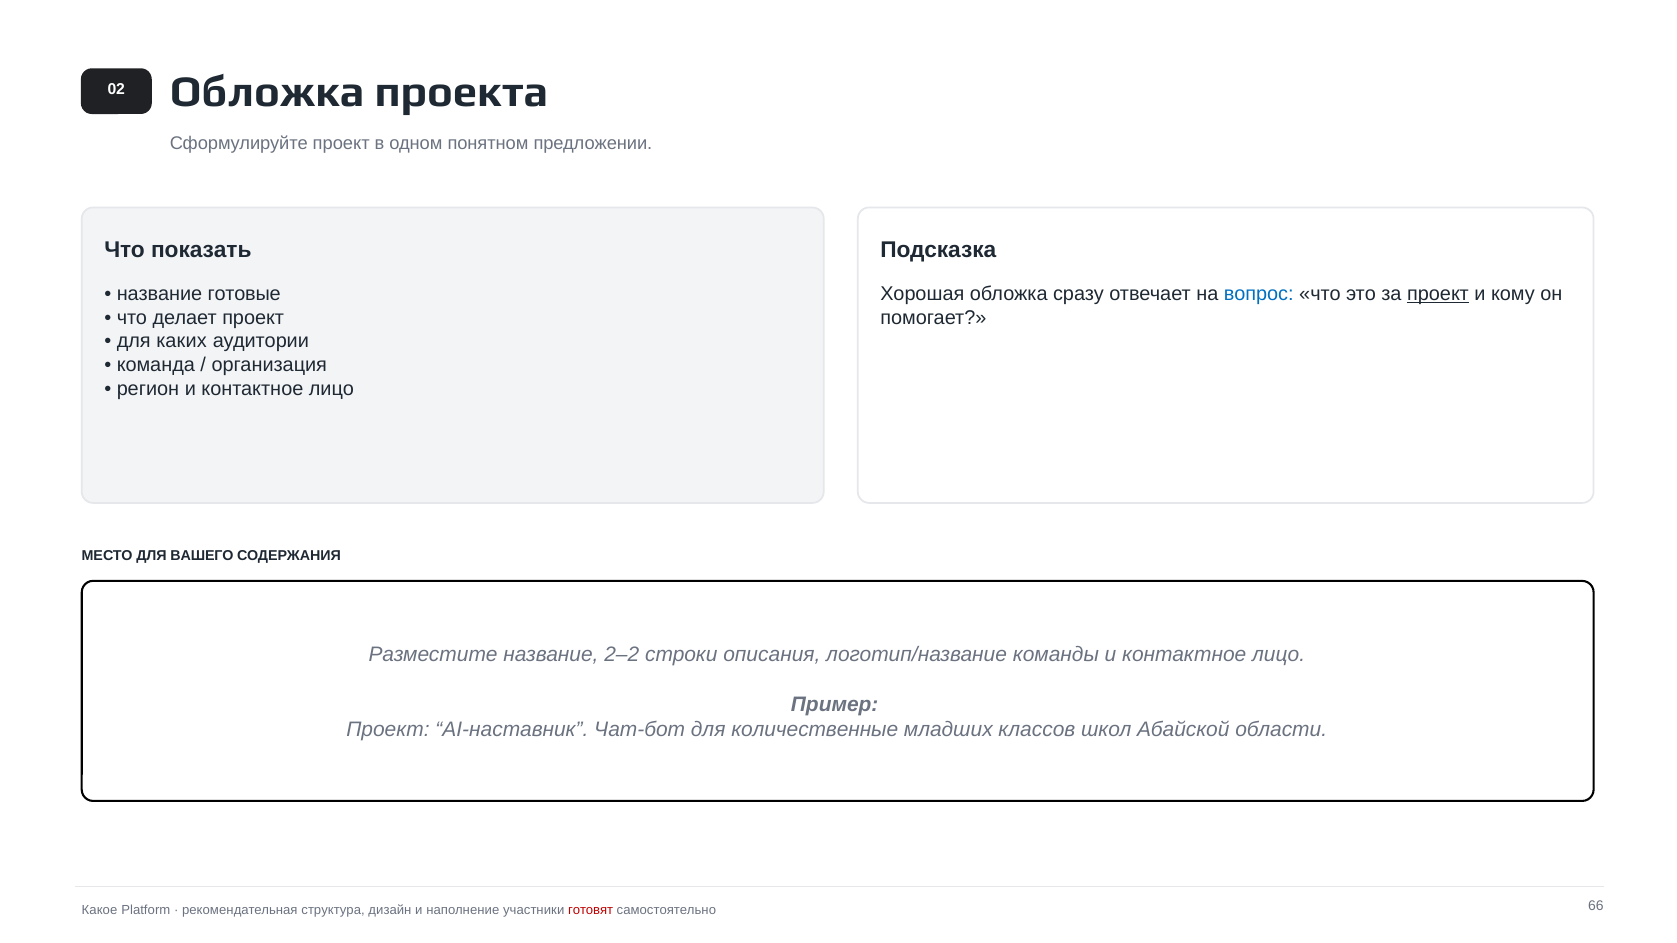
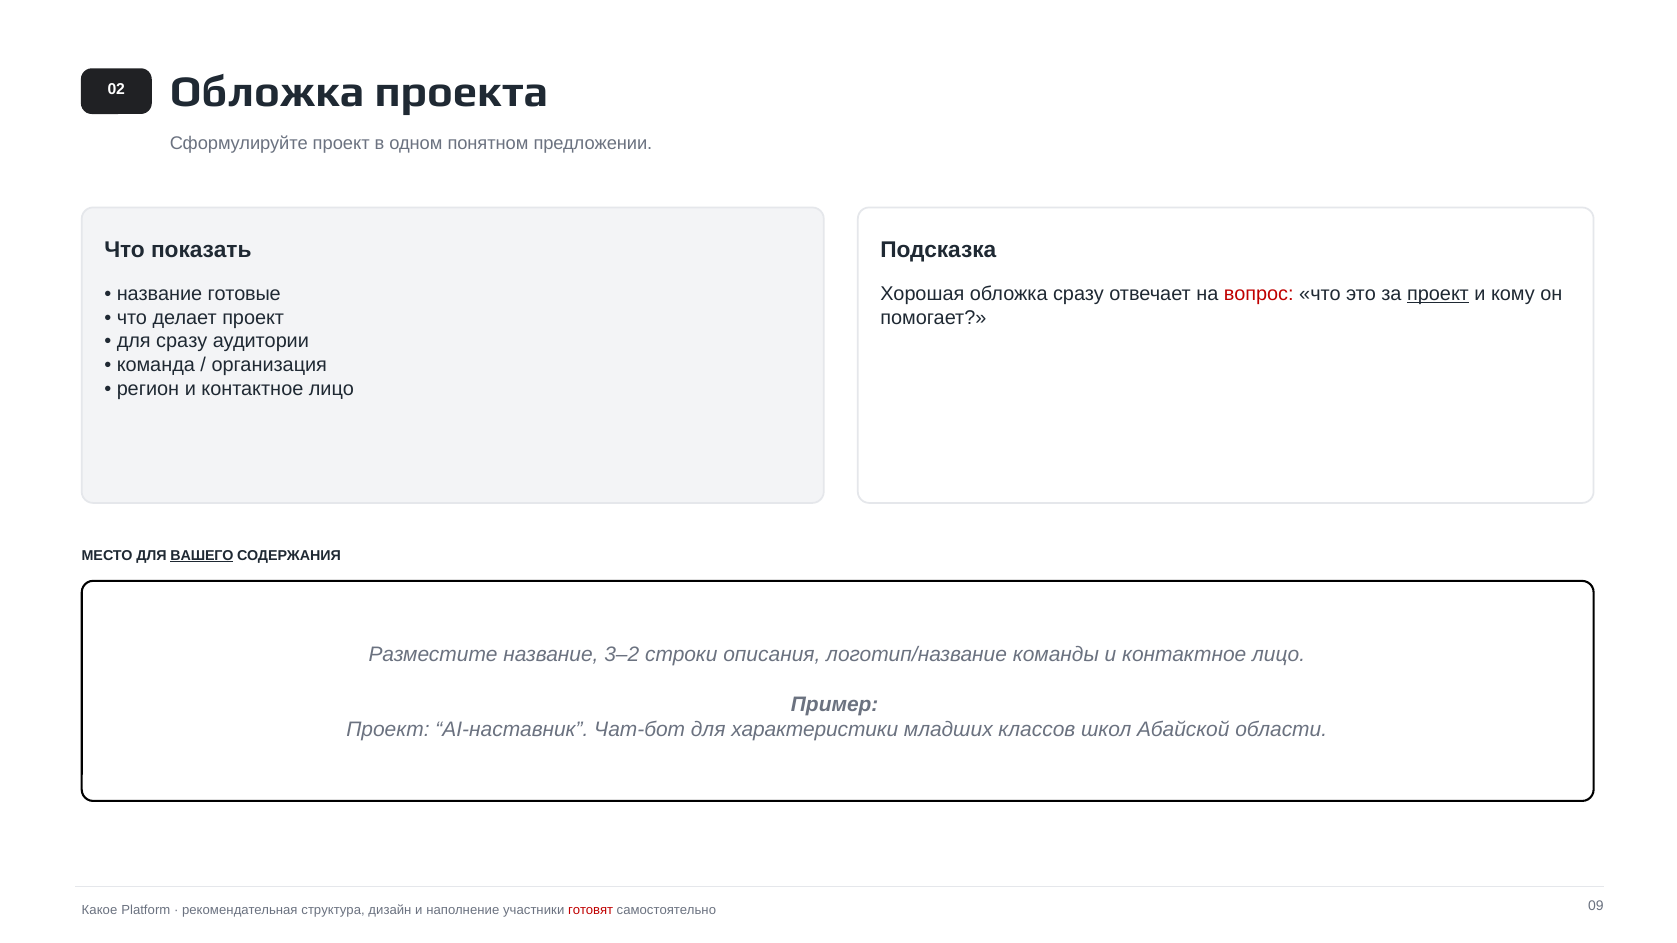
вопрос colour: blue -> red (1259, 294)
для каких: каких -> сразу (182, 342)
ВАШЕГО underline: none -> present (202, 556)
2–2: 2–2 -> 3–2 (622, 655)
количественные: количественные -> характеристики (815, 730)
66: 66 -> 09 (1596, 907)
